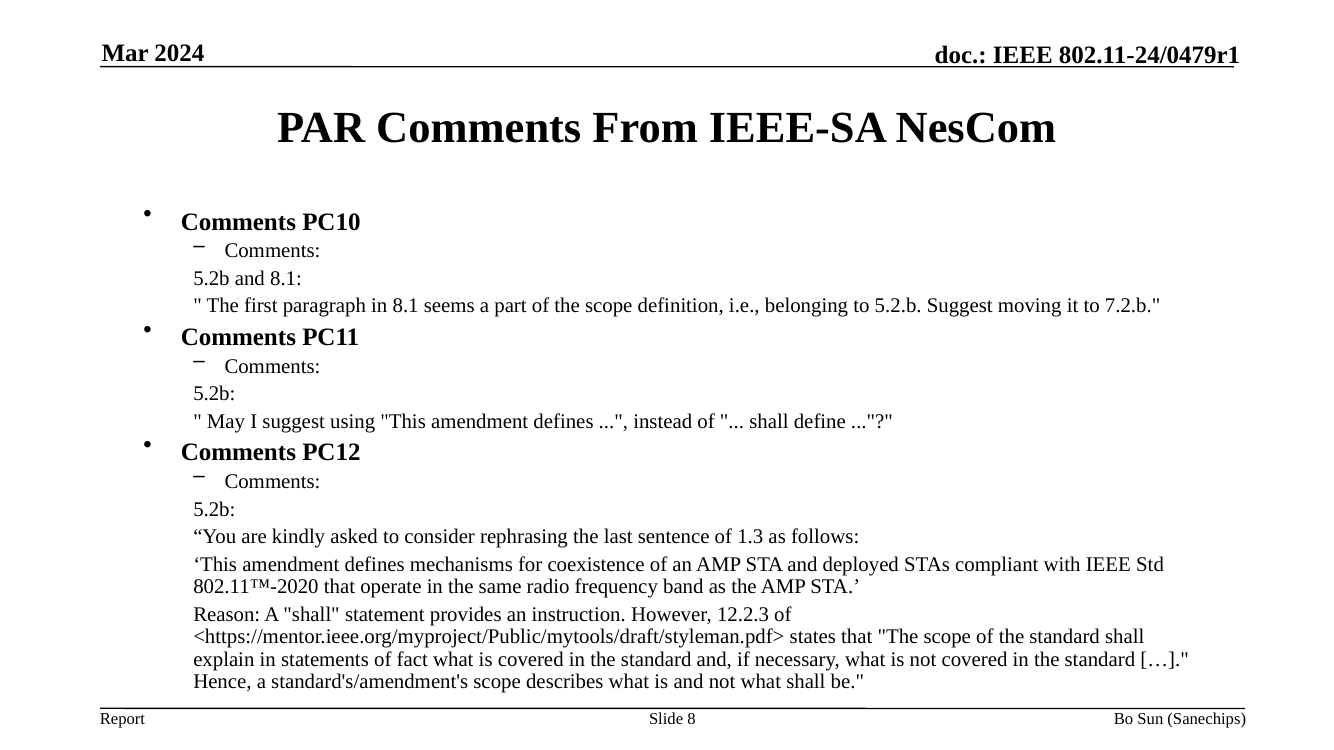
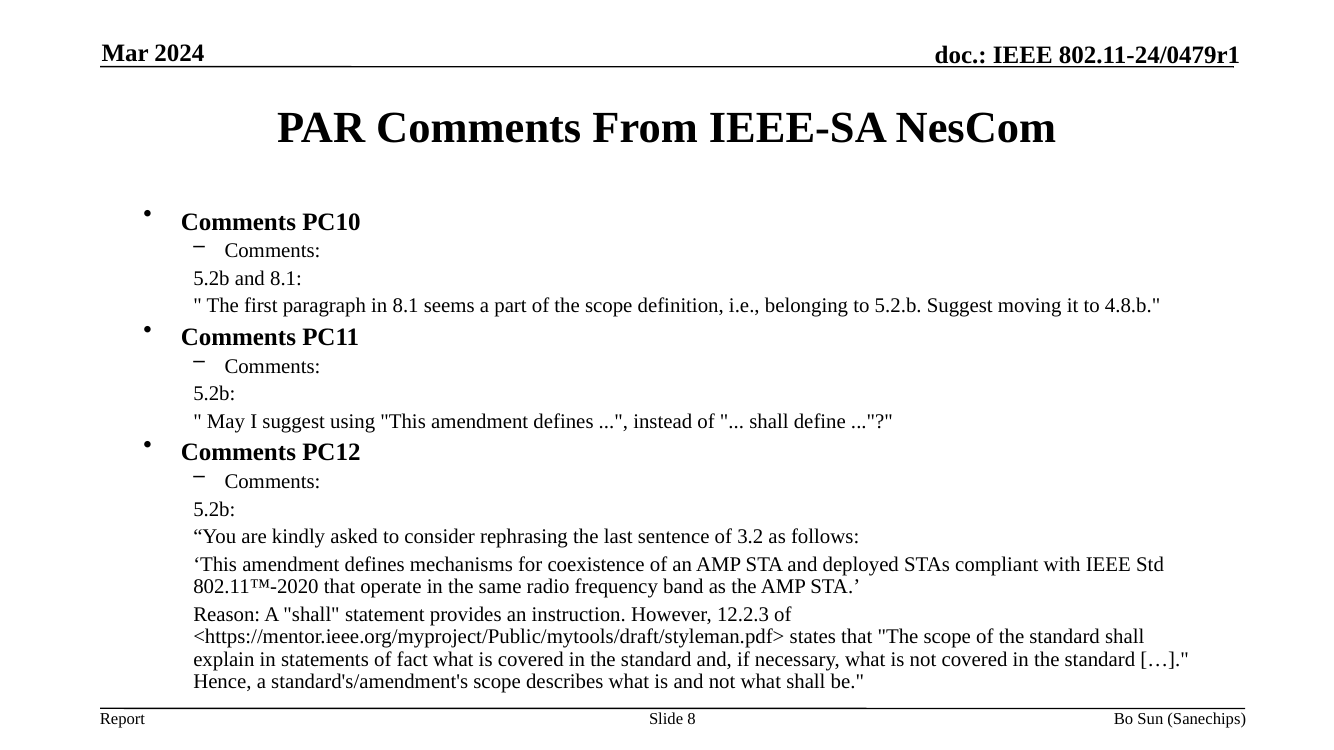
7.2.b: 7.2.b -> 4.8.b (1133, 306)
1.3: 1.3 -> 3.2 (750, 537)
